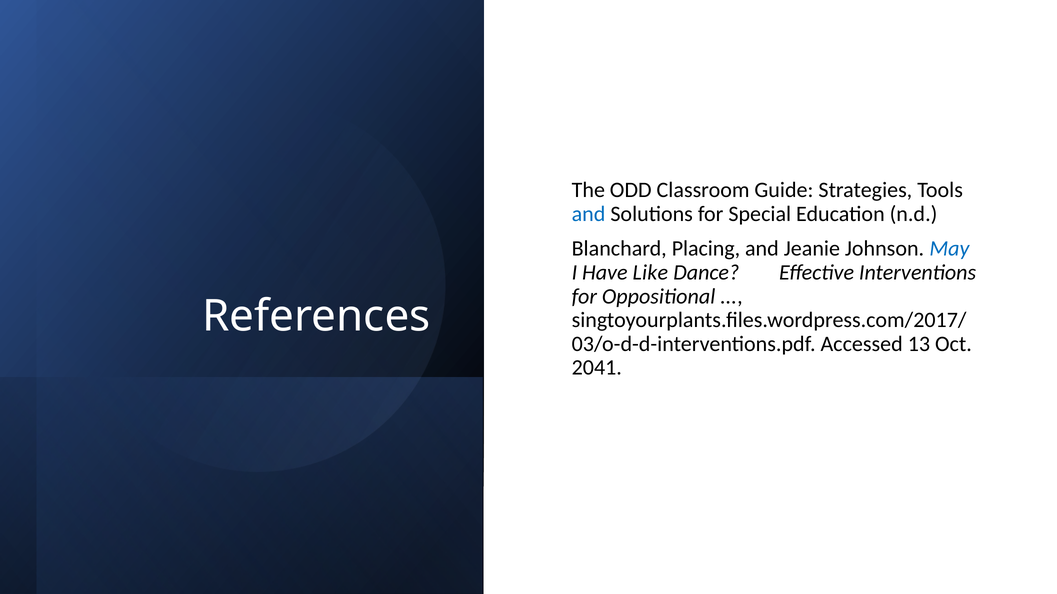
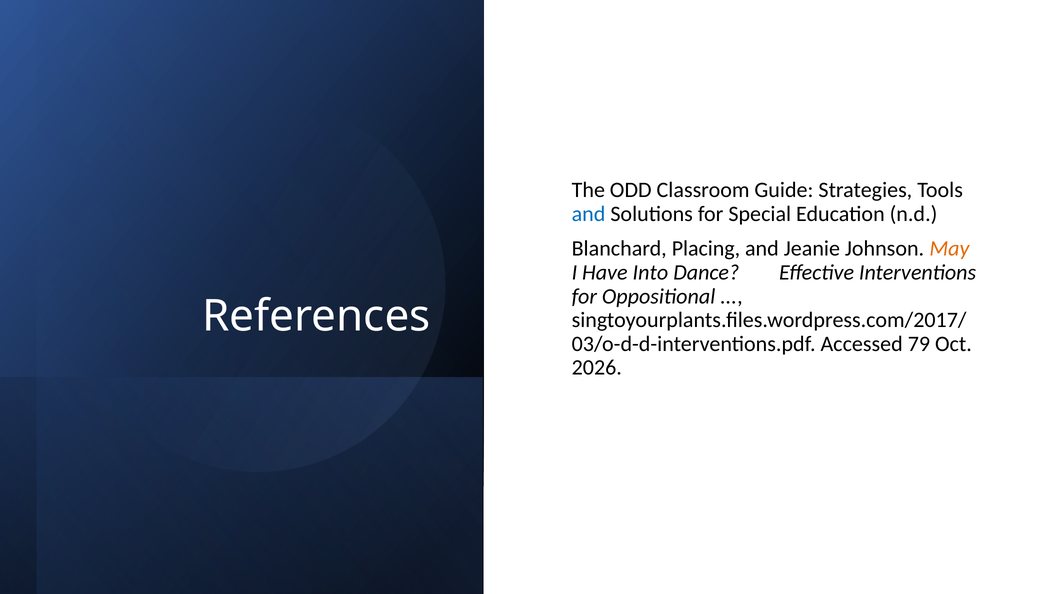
May colour: blue -> orange (949, 249)
Like: Like -> Into (650, 273)
13: 13 -> 79 (919, 344)
2041: 2041 -> 2026 (597, 368)
